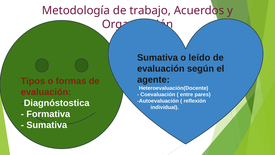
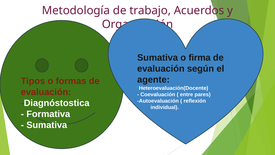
leído: leído -> firma (200, 58)
